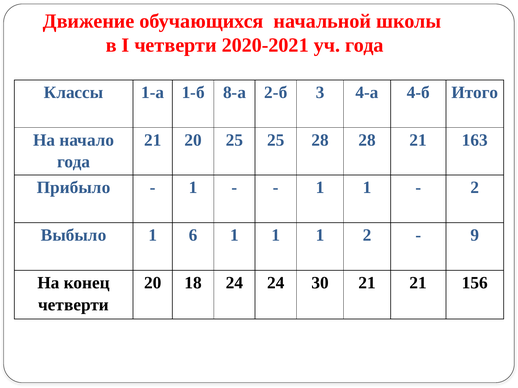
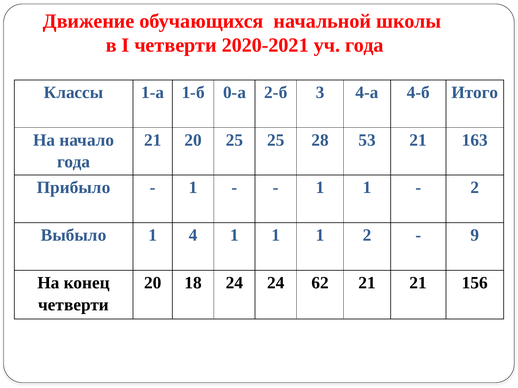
8-а: 8-а -> 0-а (235, 93)
28 28: 28 -> 53 (367, 140)
6: 6 -> 4 (193, 236)
30: 30 -> 62 (320, 283)
